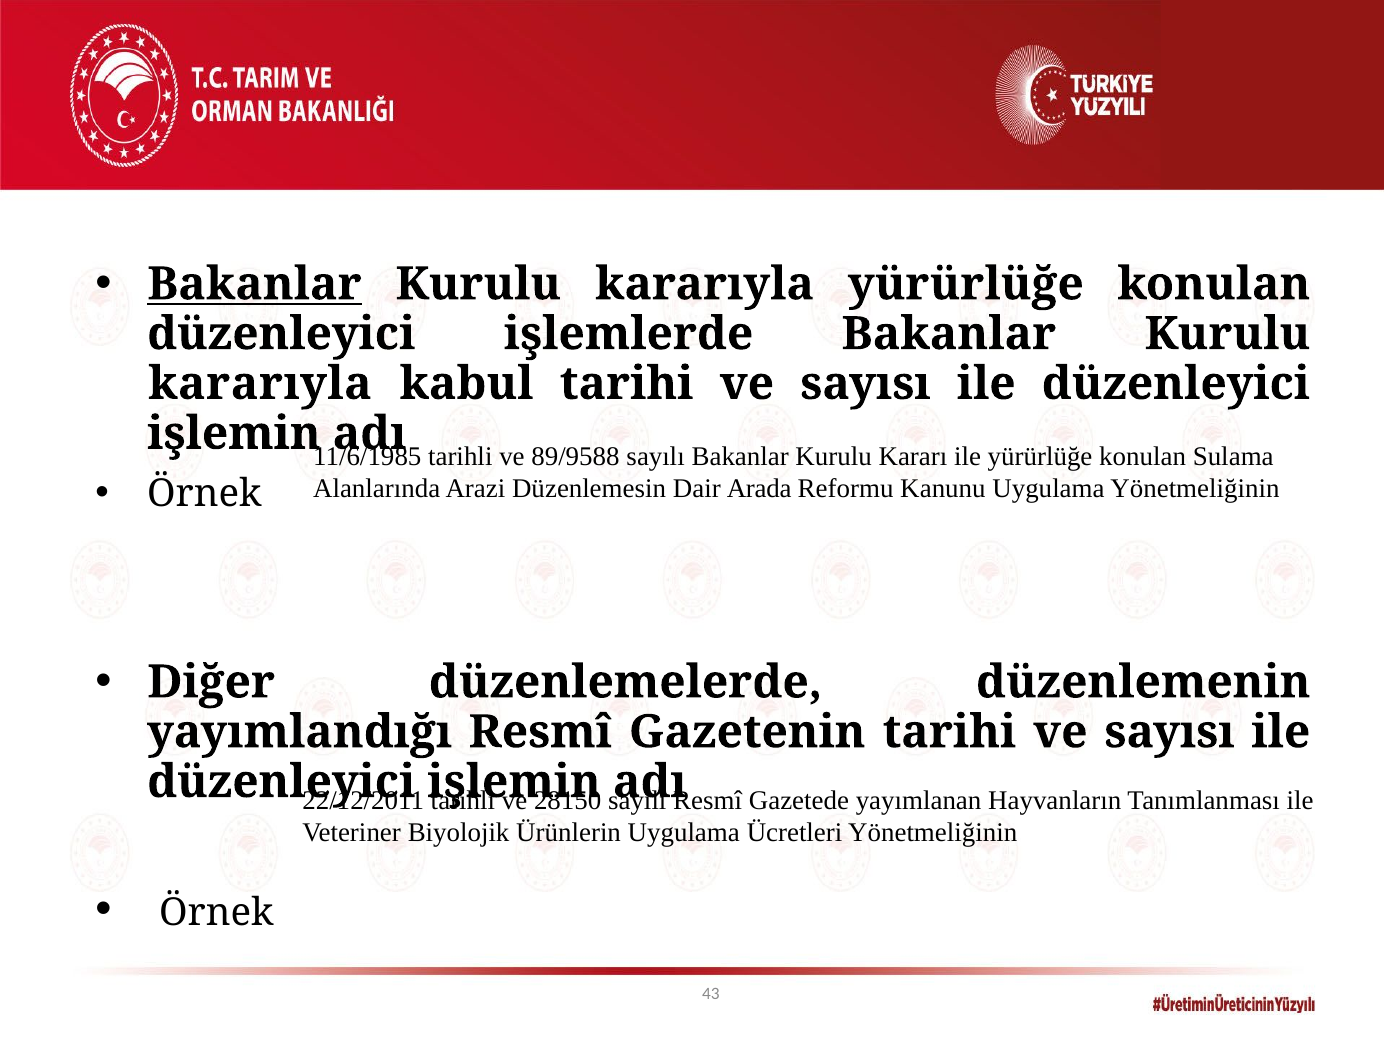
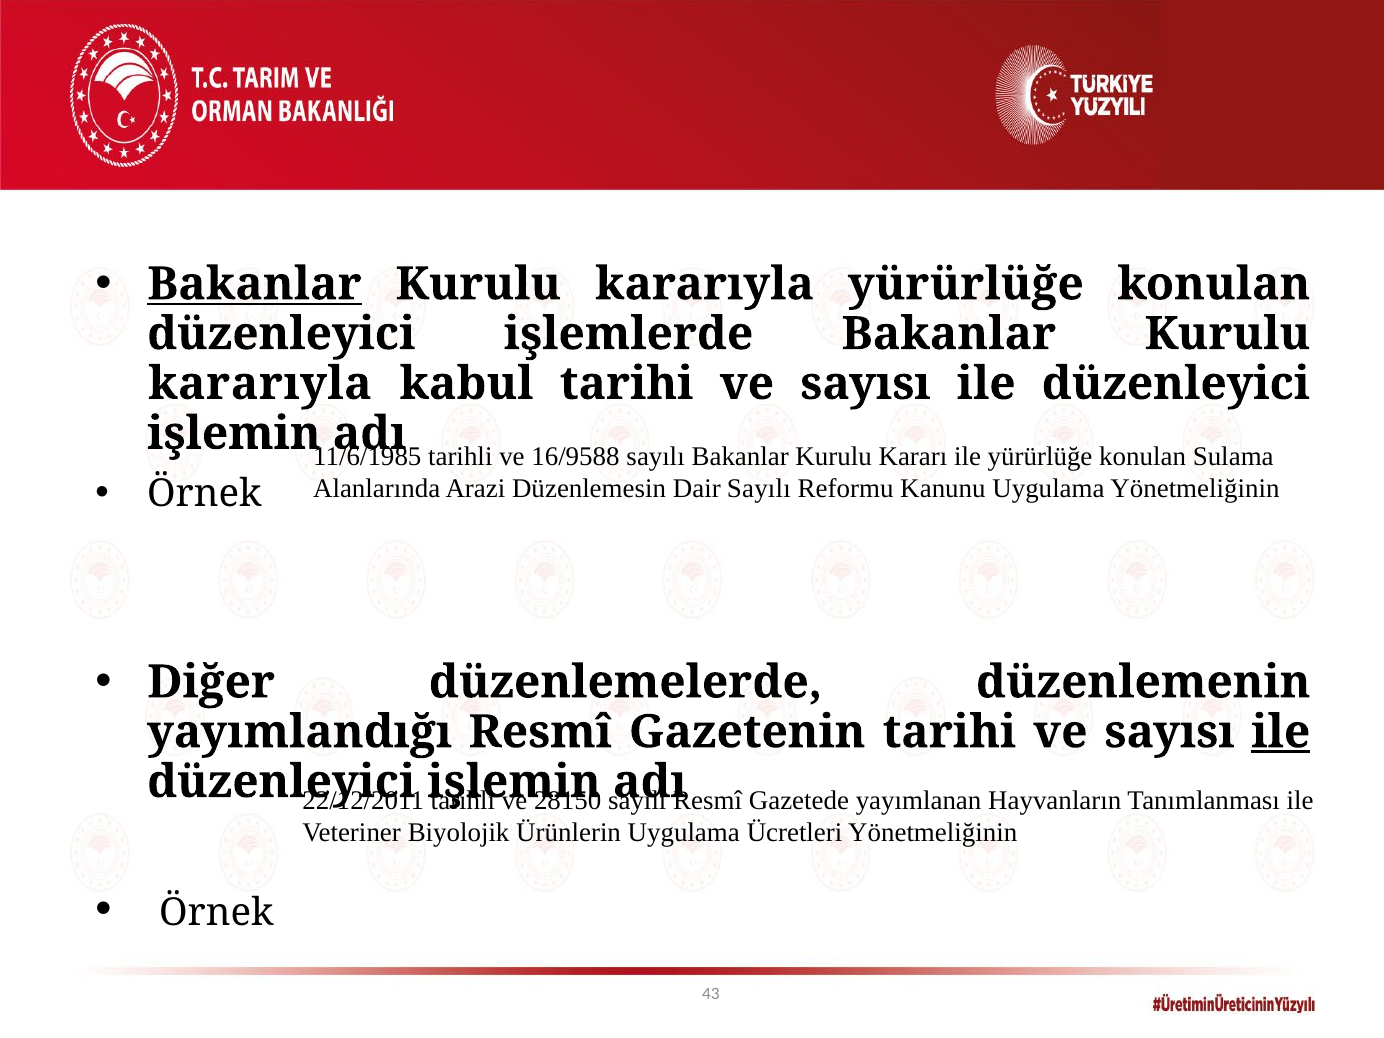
89/9588: 89/9588 -> 16/9588 (575, 457)
Dair Arada: Arada -> Sayılı (759, 489)
ile underline: none -> present (1281, 732)
